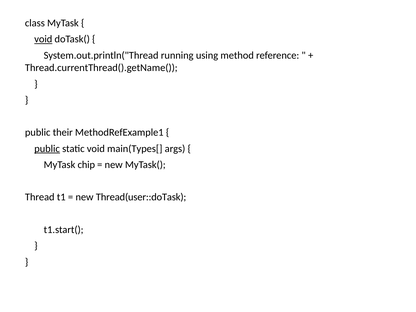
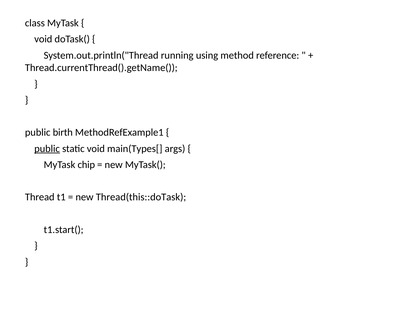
void underline: present -> none (43, 39)
their: their -> birth (63, 132)
Thread(user::doTask: Thread(user::doTask -> Thread(this::doTask (141, 197)
